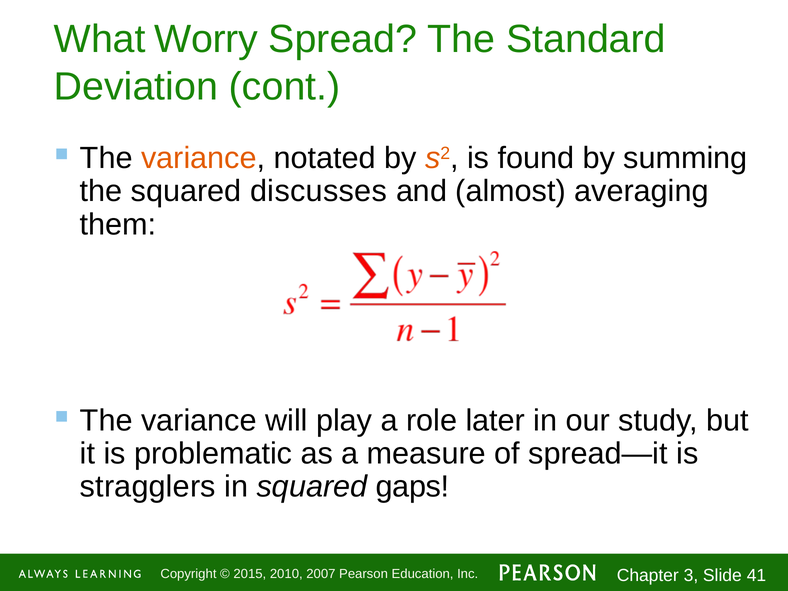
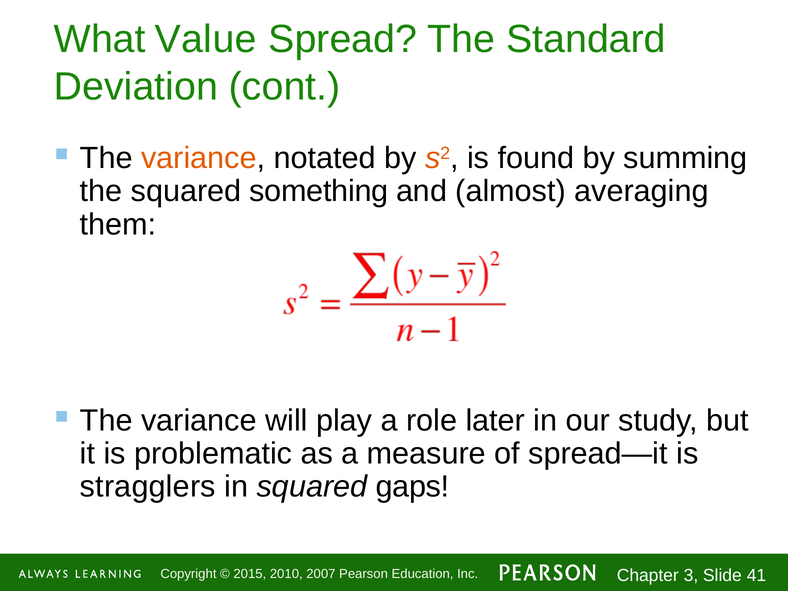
Worry: Worry -> Value (206, 39)
discusses: discusses -> something (319, 191)
